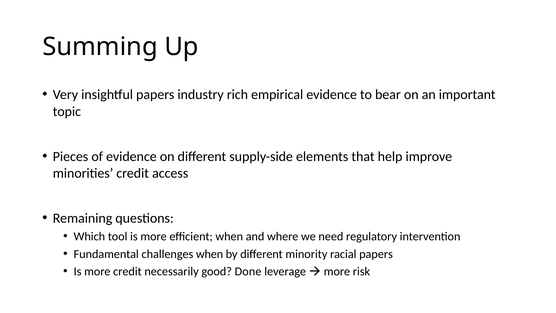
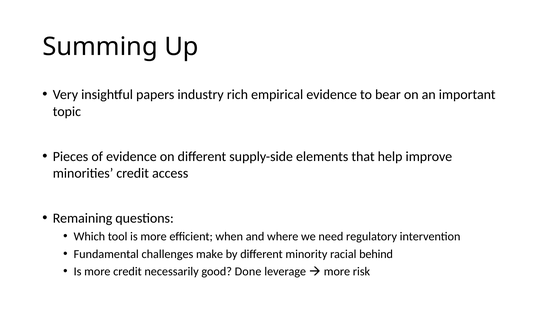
challenges when: when -> make (210, 254)
racial papers: papers -> behind (376, 254)
